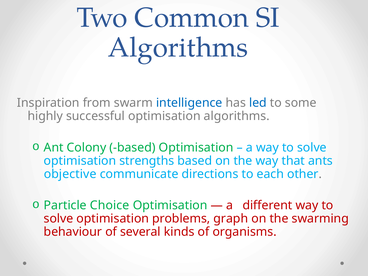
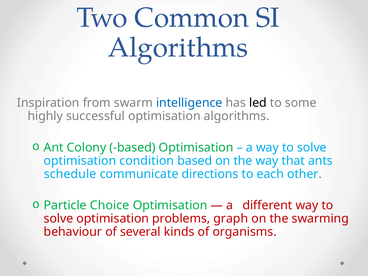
led colour: blue -> black (258, 103)
strengths: strengths -> condition (147, 161)
objective: objective -> schedule (70, 174)
